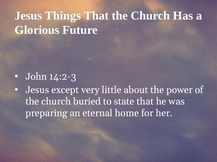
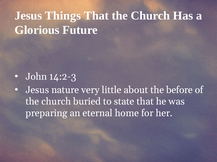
except: except -> nature (65, 90)
power: power -> before (180, 90)
